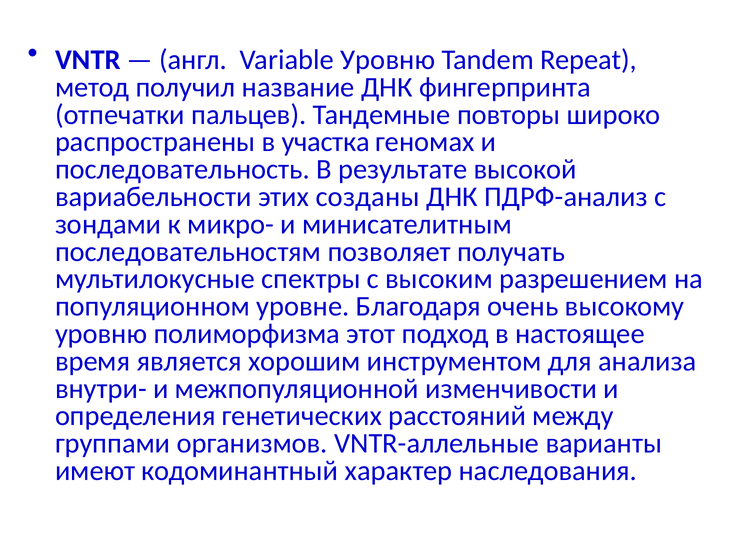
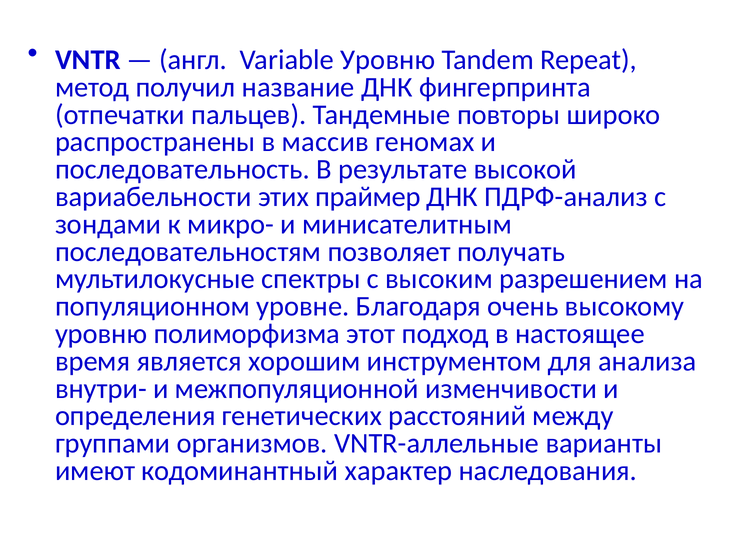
участка: участка -> массив (325, 142)
созданы: созданы -> праймер (368, 197)
